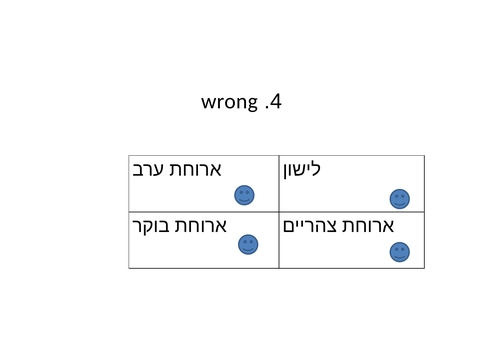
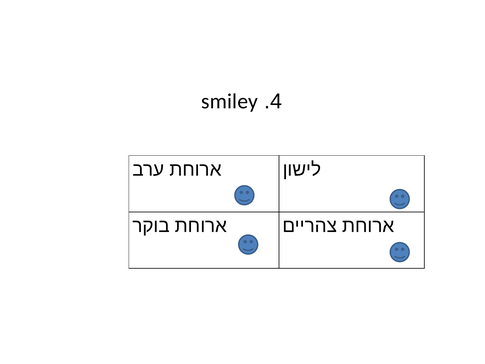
wrong: wrong -> smiley (230, 101)
